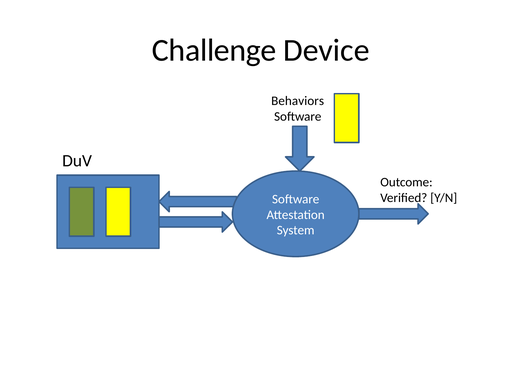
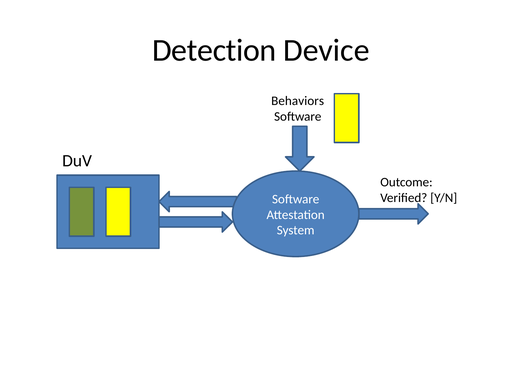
Challenge: Challenge -> Detection (214, 51)
